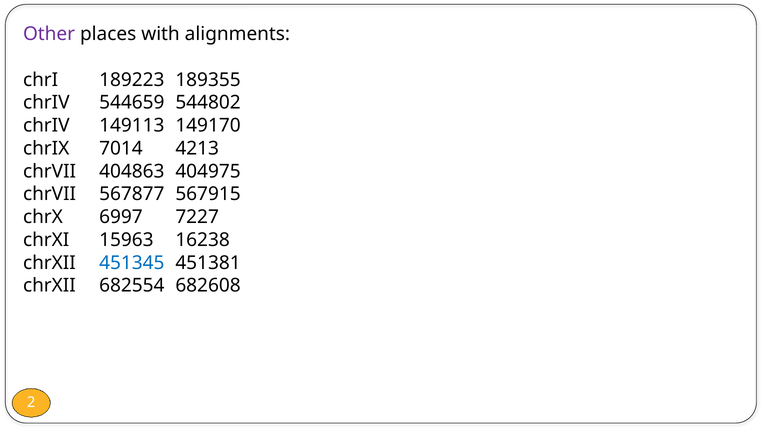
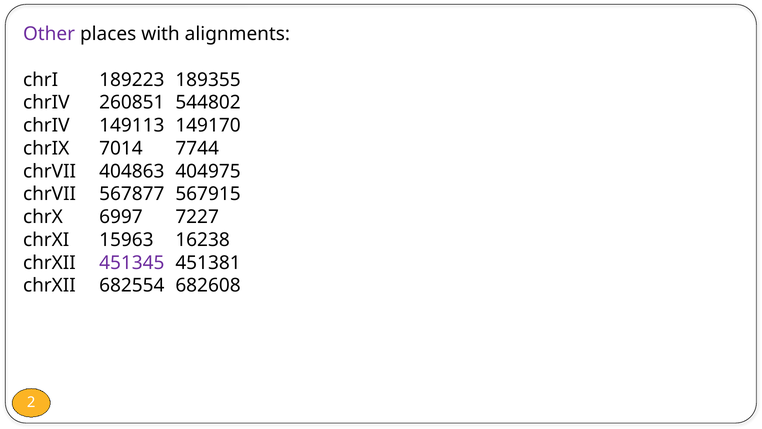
544659: 544659 -> 260851 (132, 103)
4213: 4213 -> 7744 (197, 148)
451345 colour: blue -> purple (132, 263)
